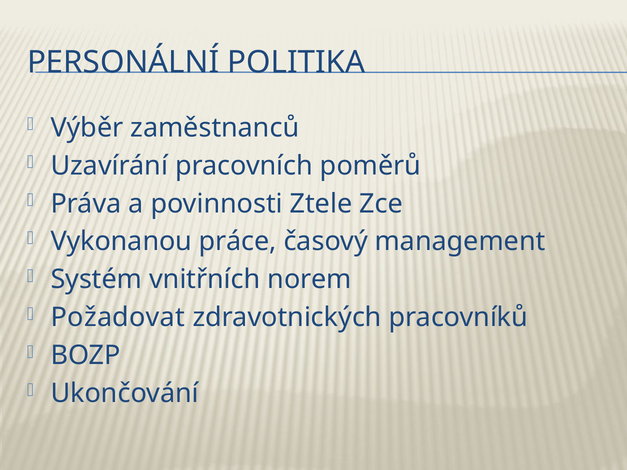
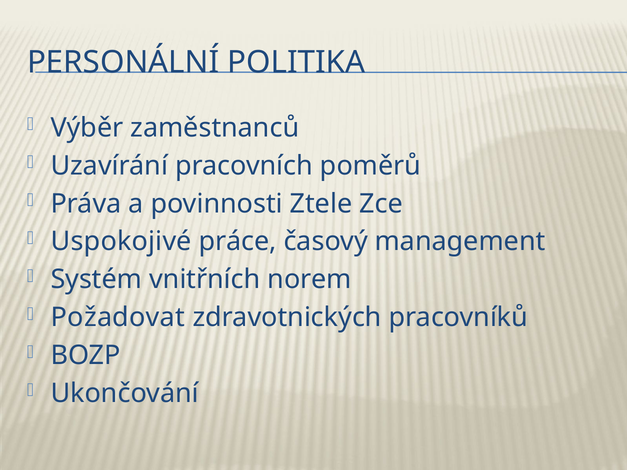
Vykonanou: Vykonanou -> Uspokojivé (121, 242)
